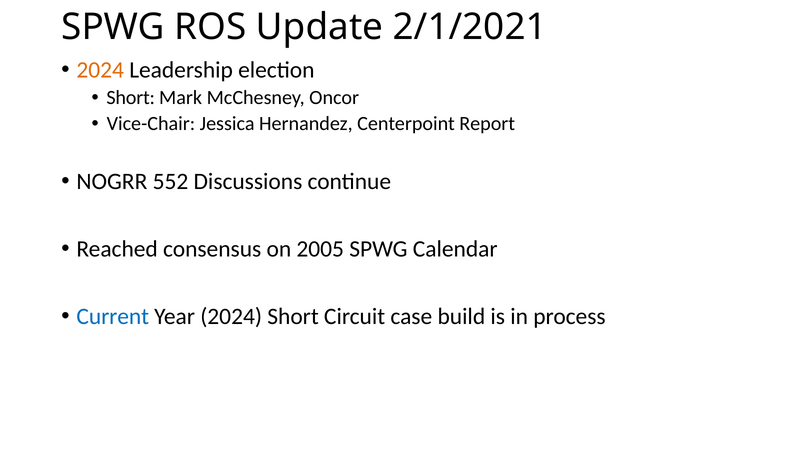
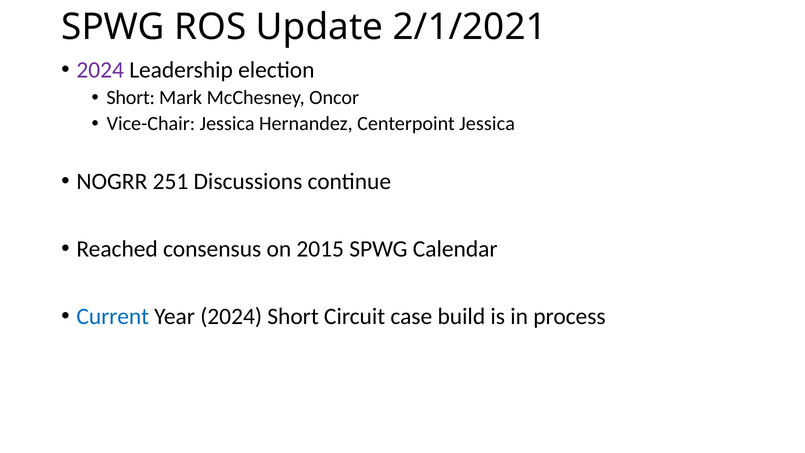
2024 colour: orange -> purple (100, 70)
Centerpoint Report: Report -> Jessica (487, 124)
552: 552 -> 251 (170, 182)
2005: 2005 -> 2015 (320, 249)
